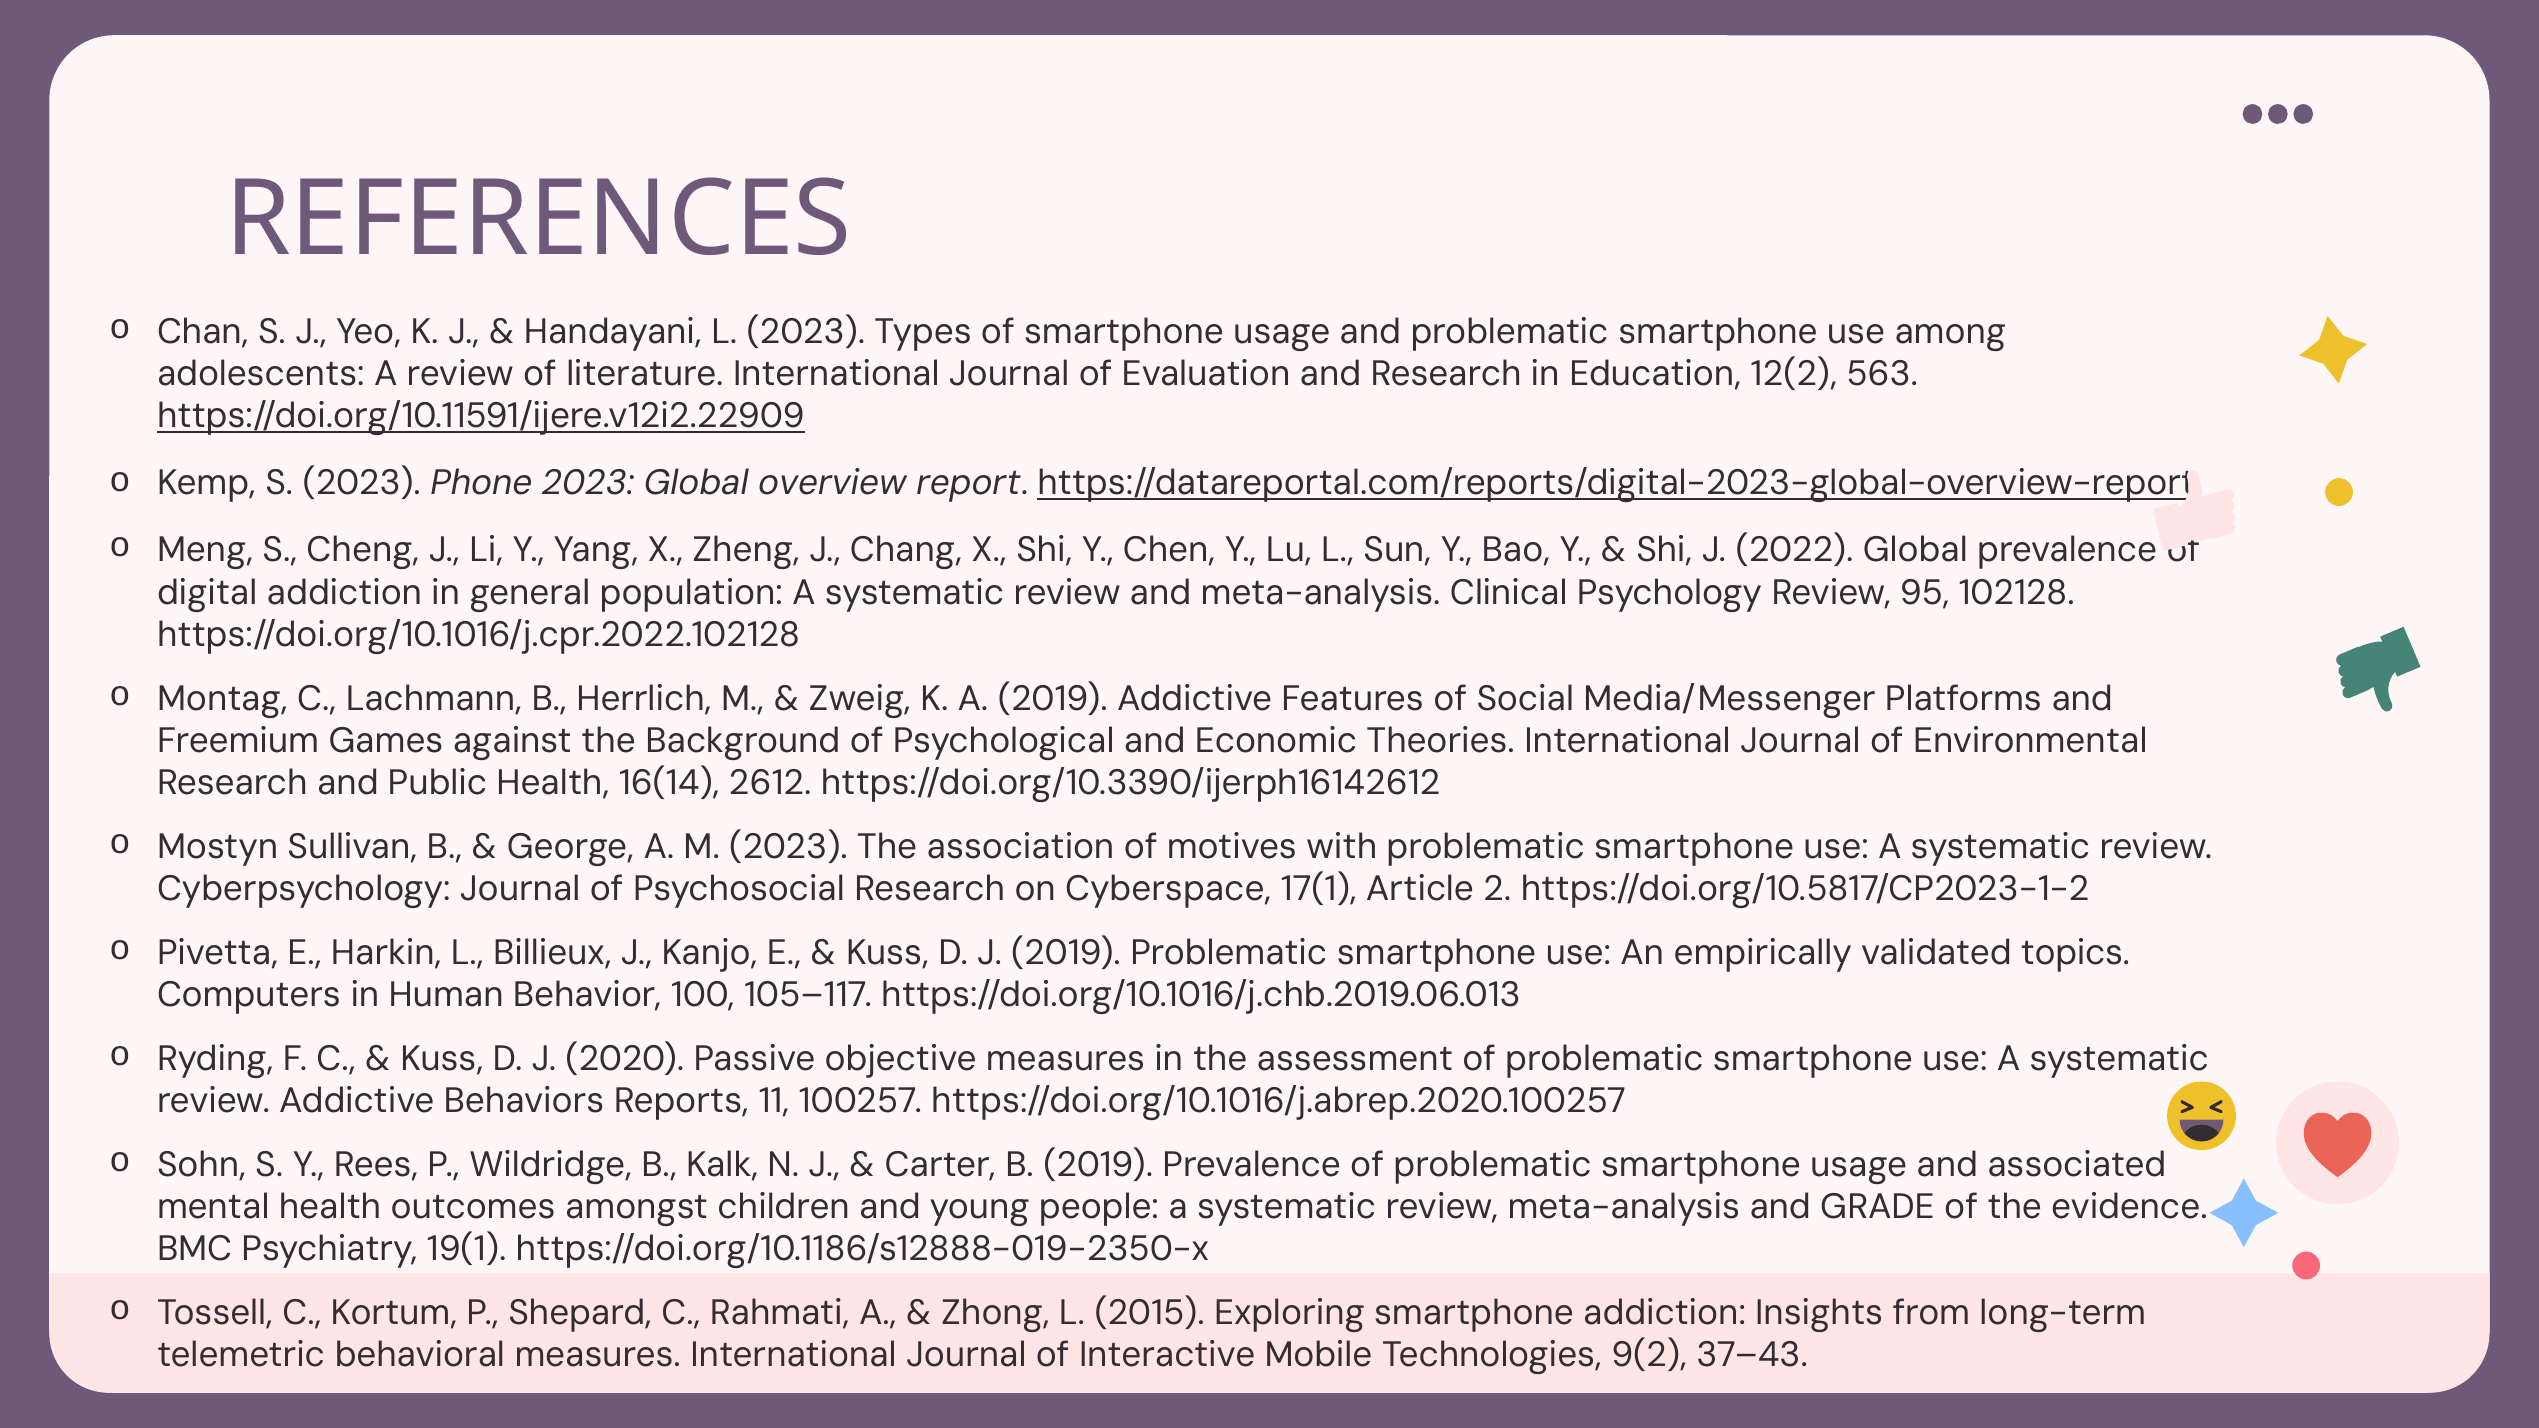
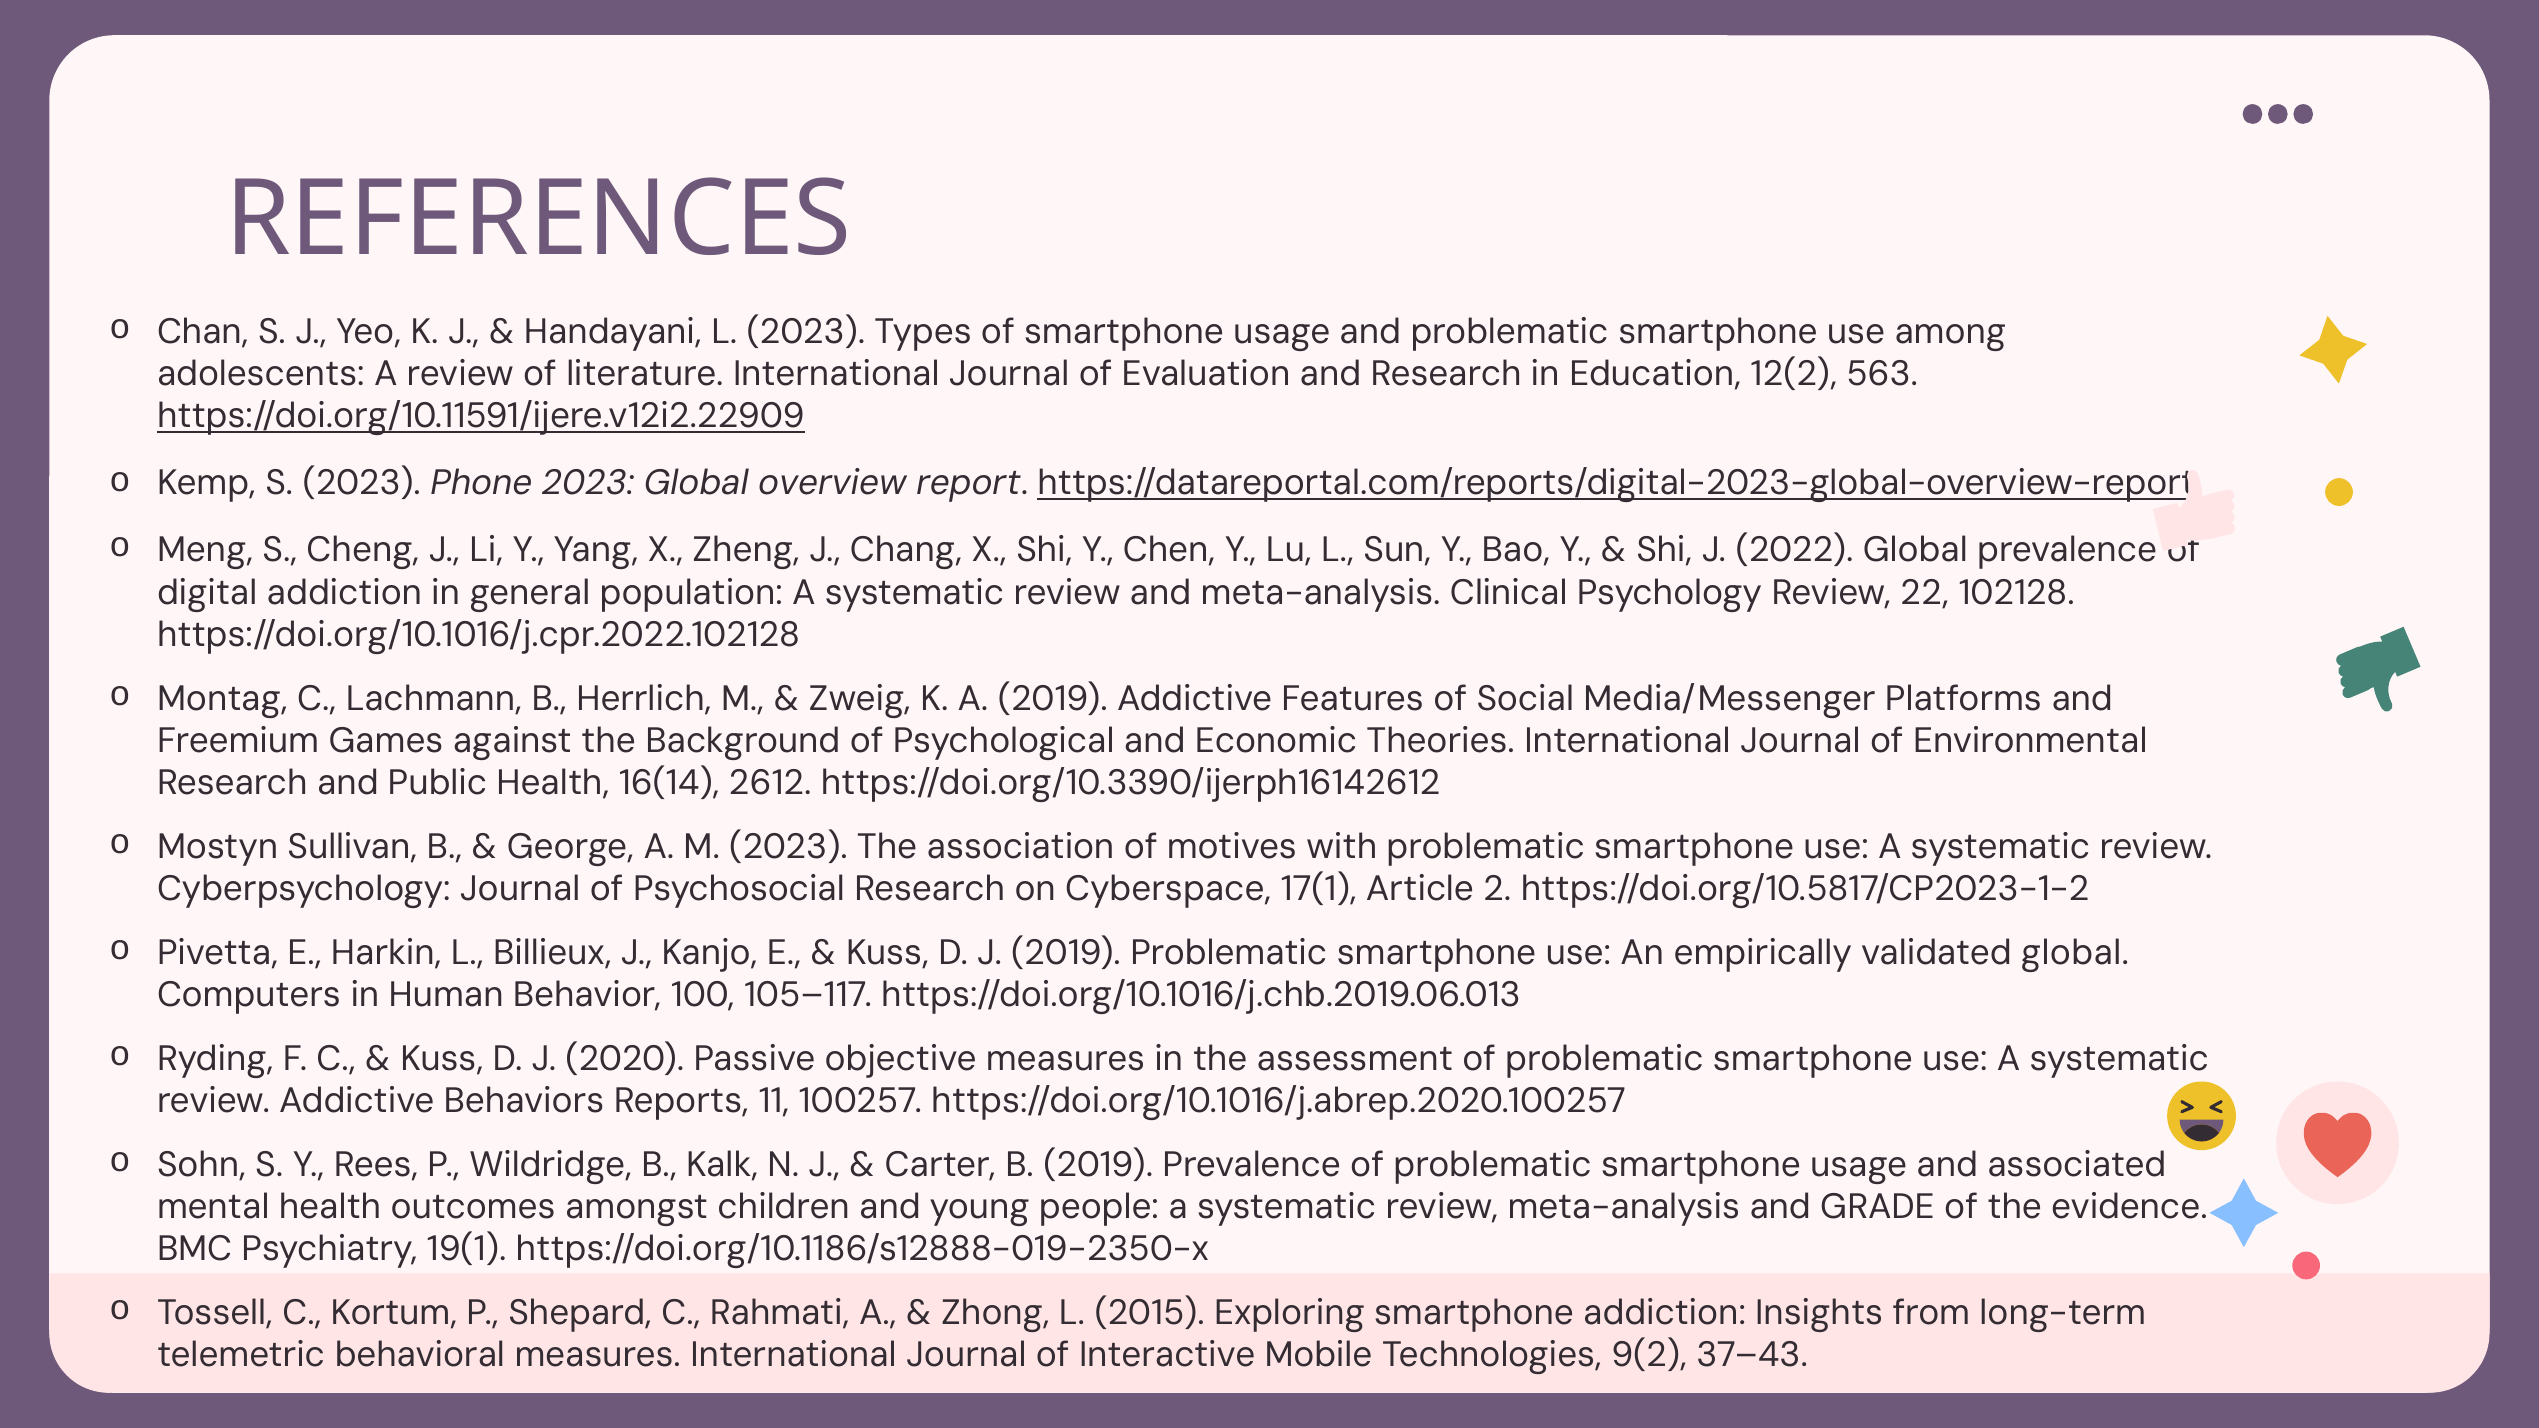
95: 95 -> 22 (1925, 593)
validated topics: topics -> global (2075, 953)
